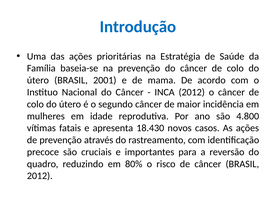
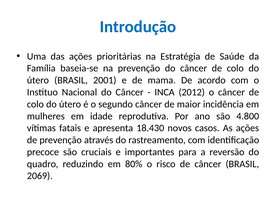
2012: 2012 -> 2069 (40, 176)
